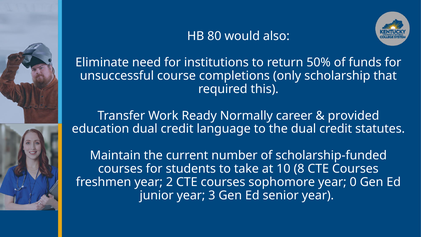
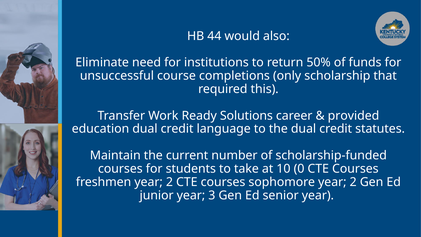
80: 80 -> 44 (214, 36)
Normally: Normally -> Solutions (246, 116)
8: 8 -> 0 (299, 169)
sophomore year 0: 0 -> 2 (353, 182)
